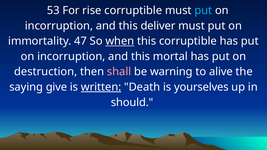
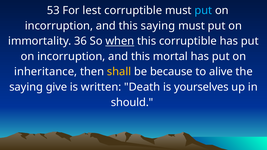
rise: rise -> lest (92, 10)
this deliver: deliver -> saying (158, 26)
47: 47 -> 36 (81, 41)
destruction: destruction -> inheritance (46, 72)
shall colour: pink -> yellow (119, 72)
warning: warning -> because (171, 72)
written underline: present -> none (101, 87)
